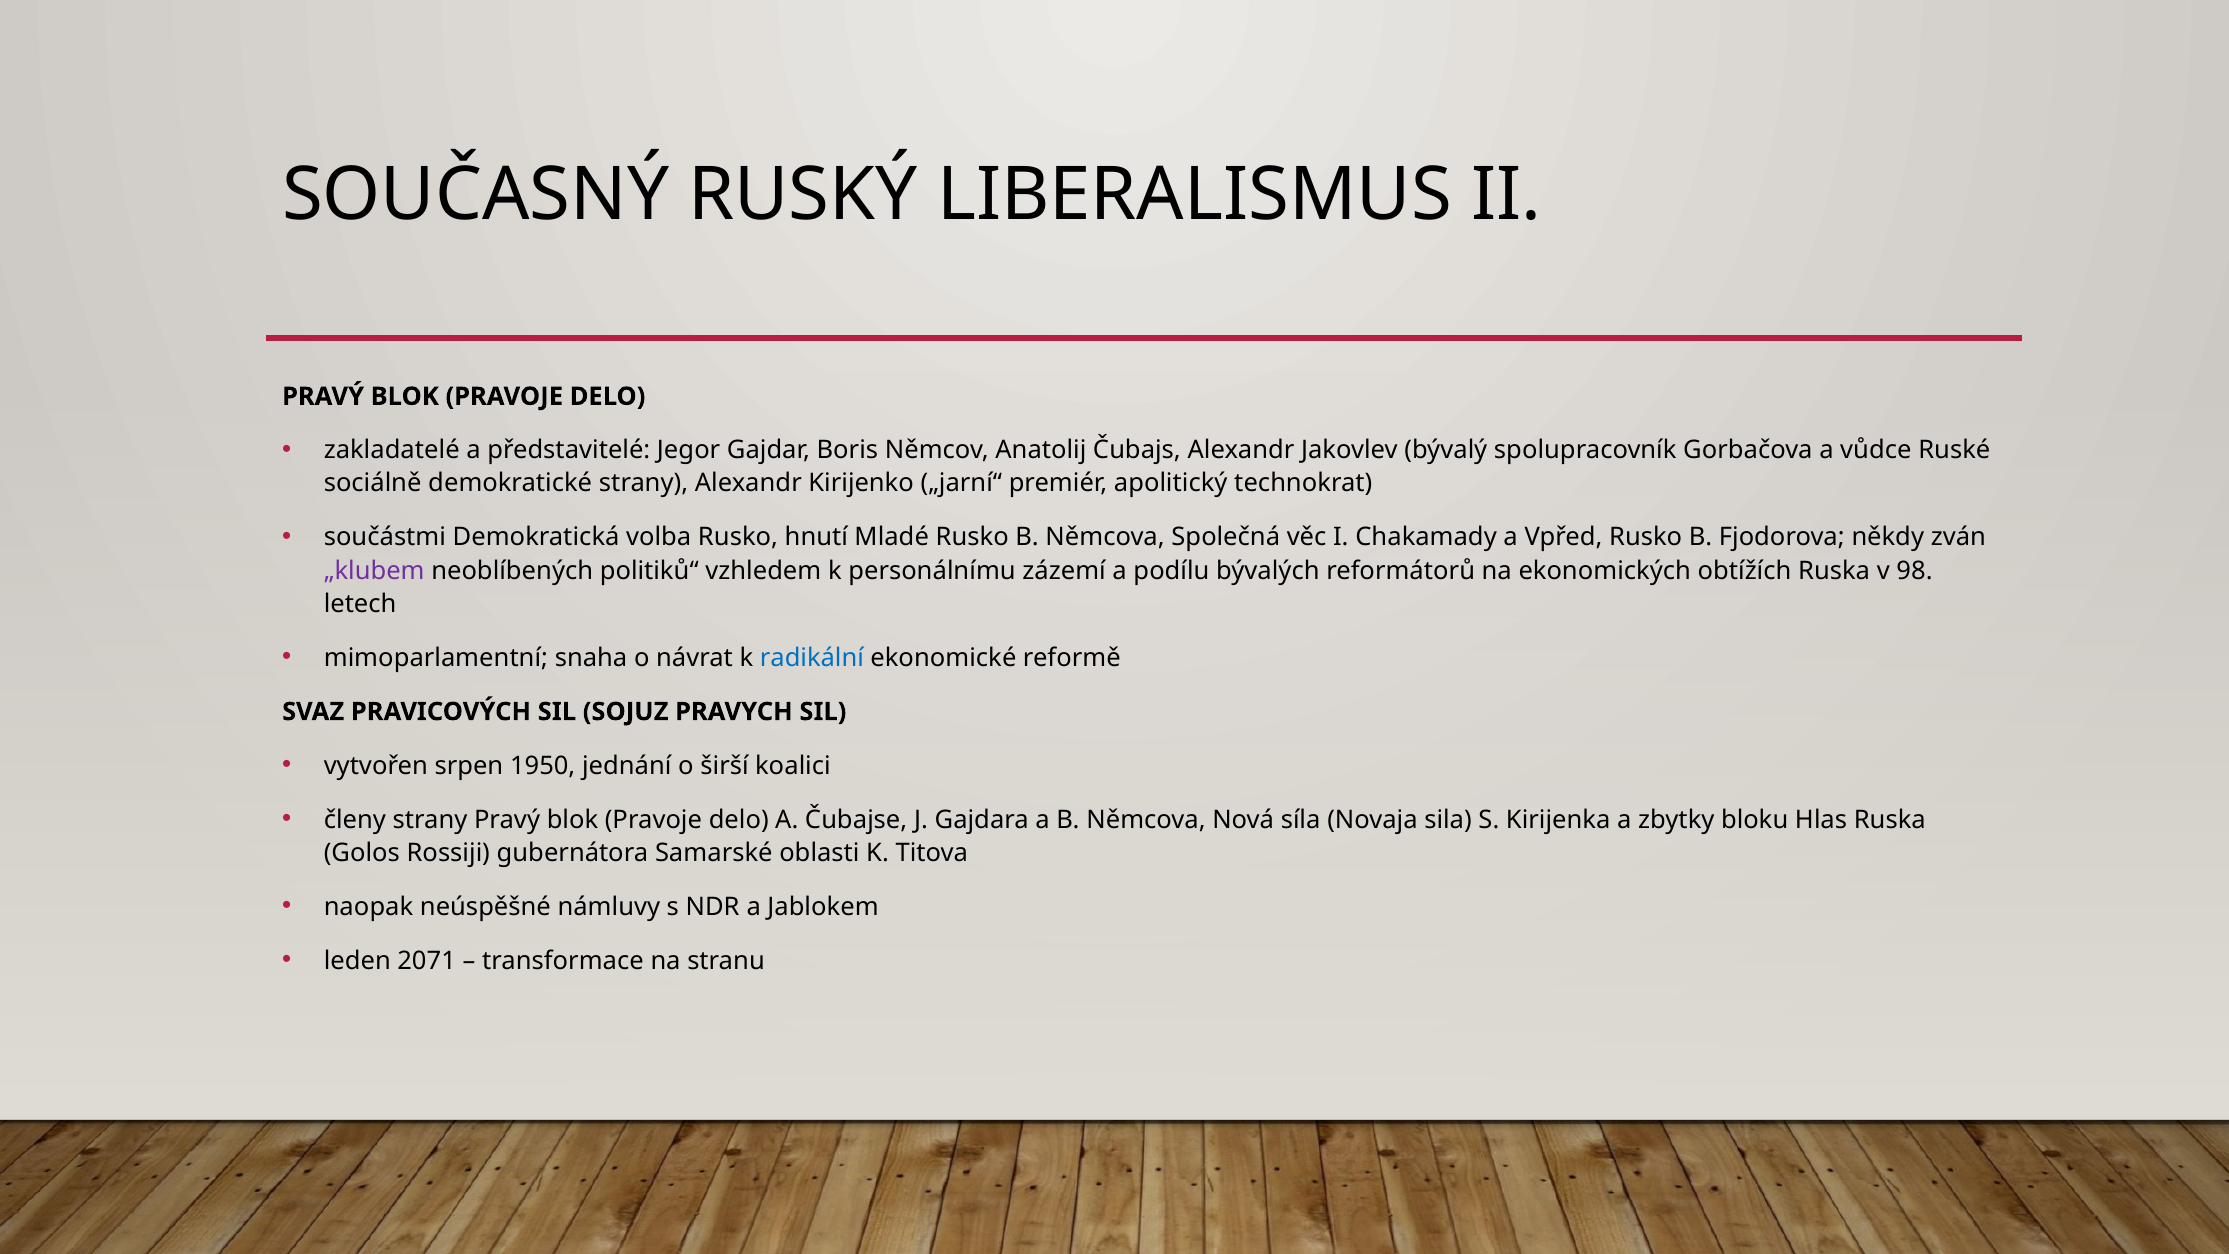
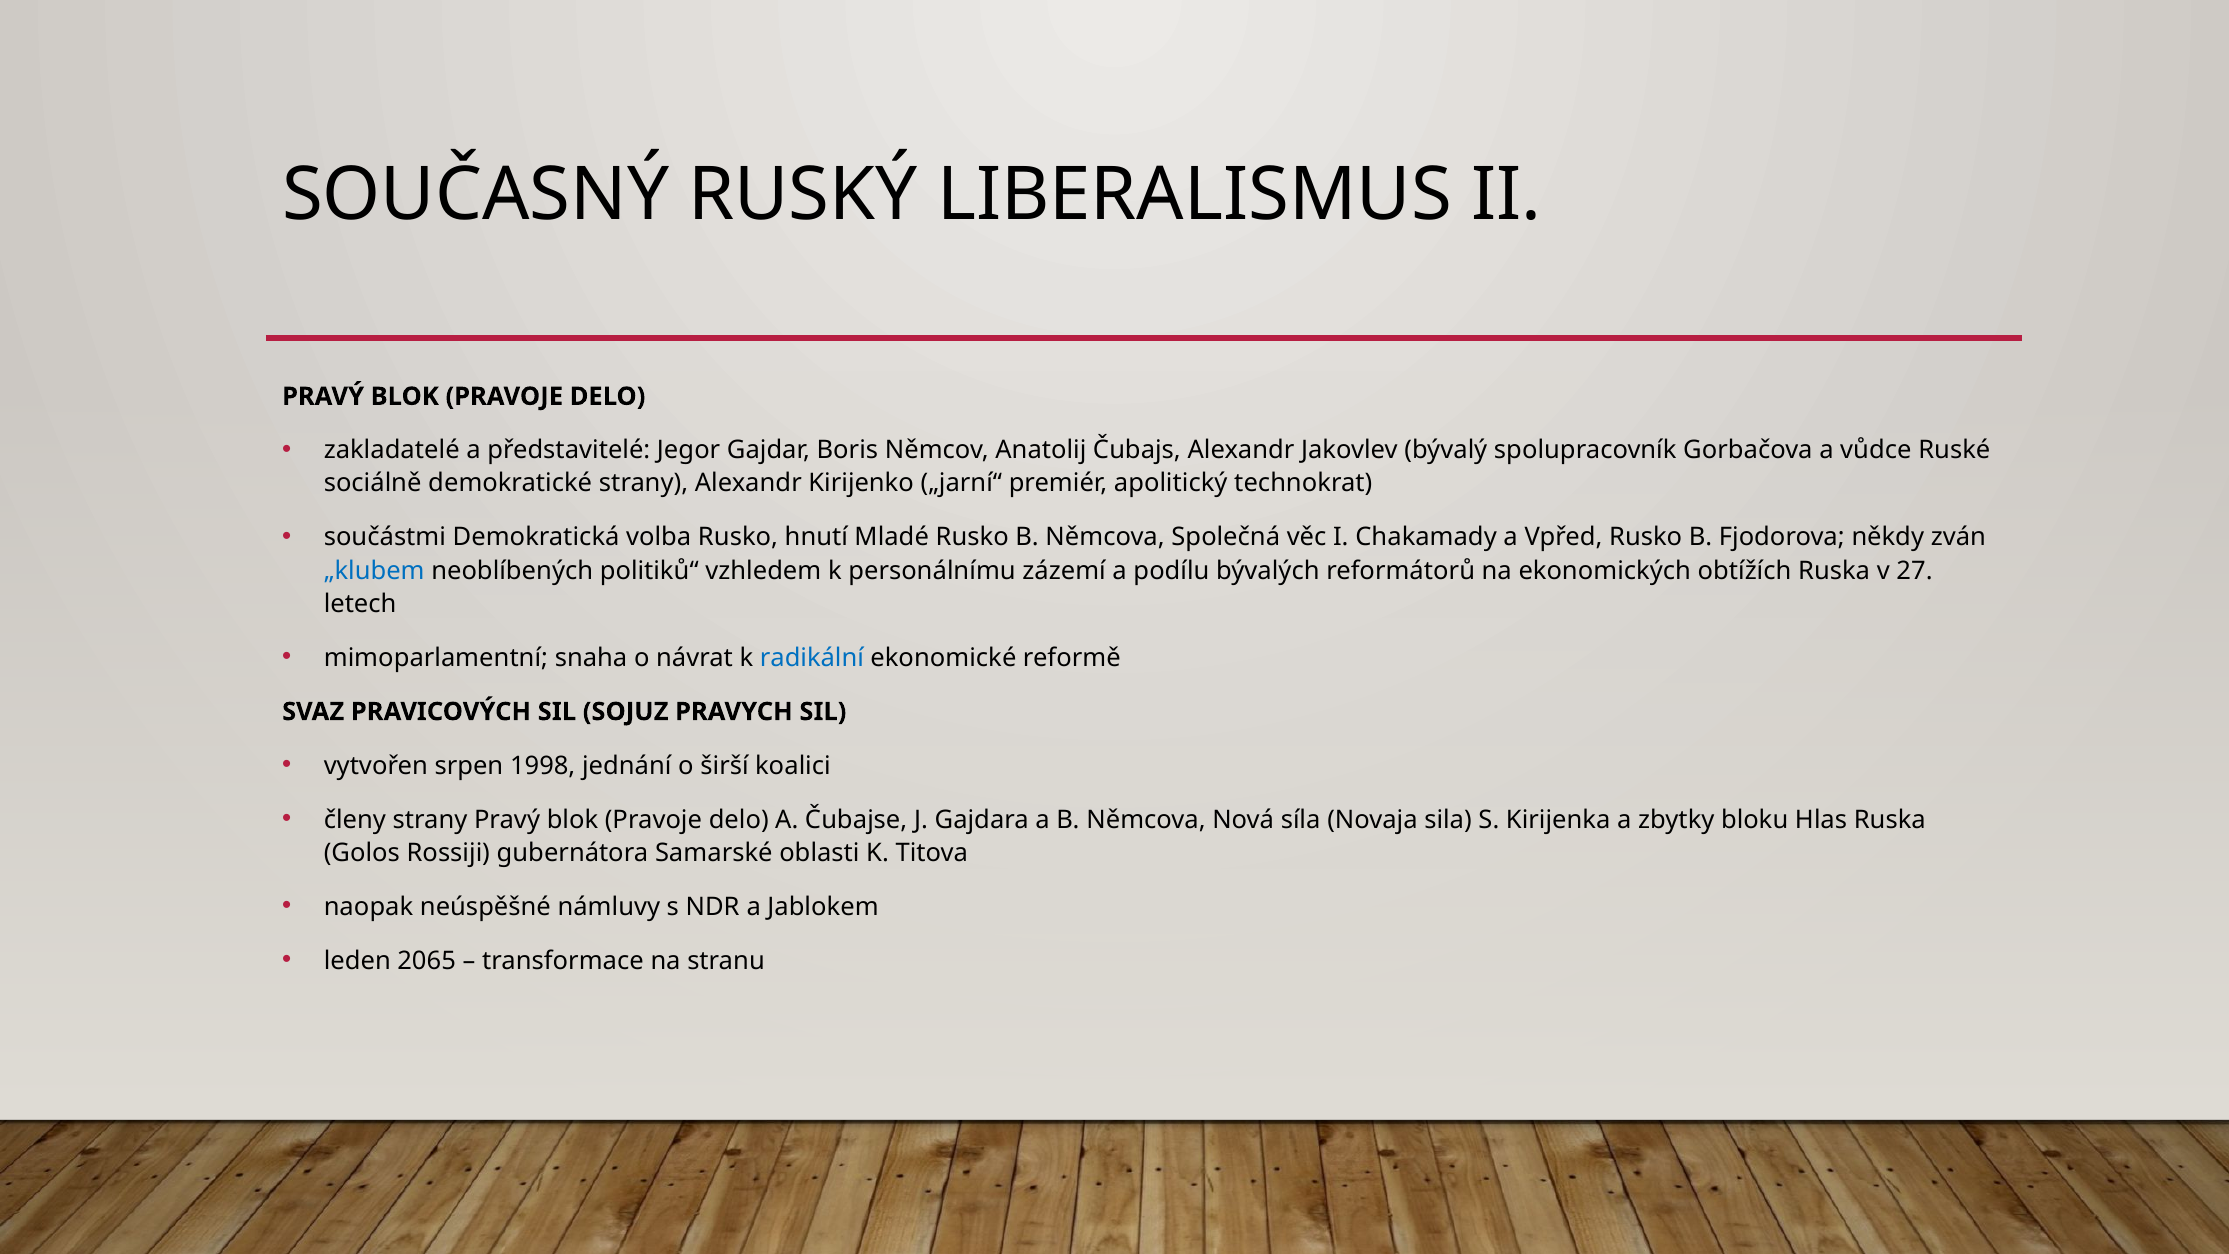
„klubem colour: purple -> blue (374, 571)
98: 98 -> 27 (1914, 571)
1950: 1950 -> 1998 (543, 766)
2071: 2071 -> 2065 (427, 961)
